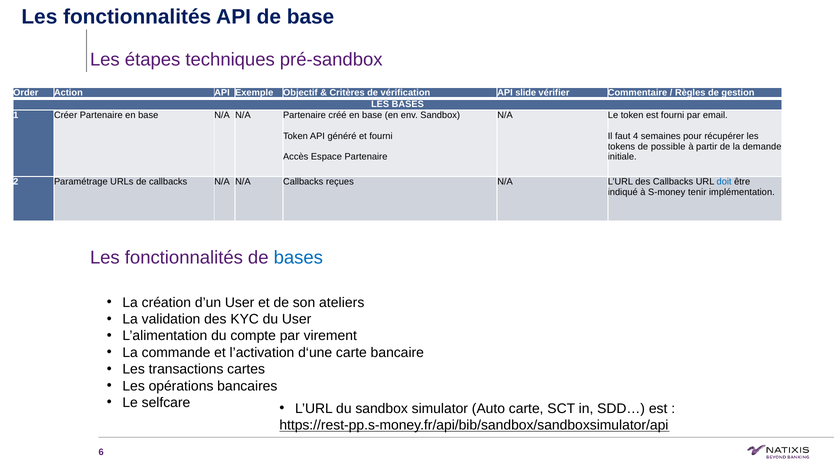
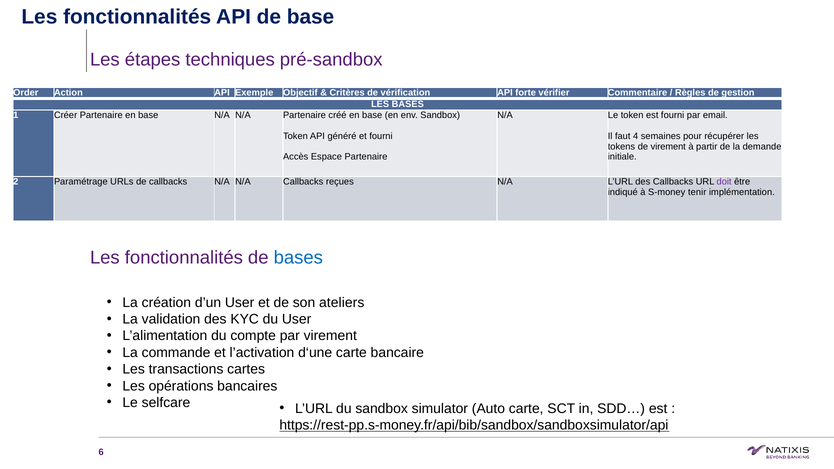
slide: slide -> forte (526, 93)
de possible: possible -> virement (668, 147)
doit colour: blue -> purple (724, 182)
